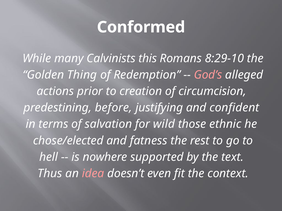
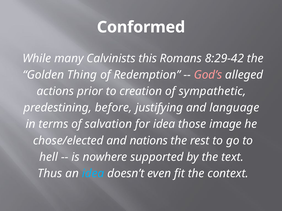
8:29-10: 8:29-10 -> 8:29-42 (224, 59)
circumcision: circumcision -> sympathetic (212, 92)
confident: confident -> language (234, 108)
for wild: wild -> idea (164, 124)
ethnic: ethnic -> image (225, 124)
fatness: fatness -> nations (149, 141)
idea colour: pink -> light blue (93, 174)
